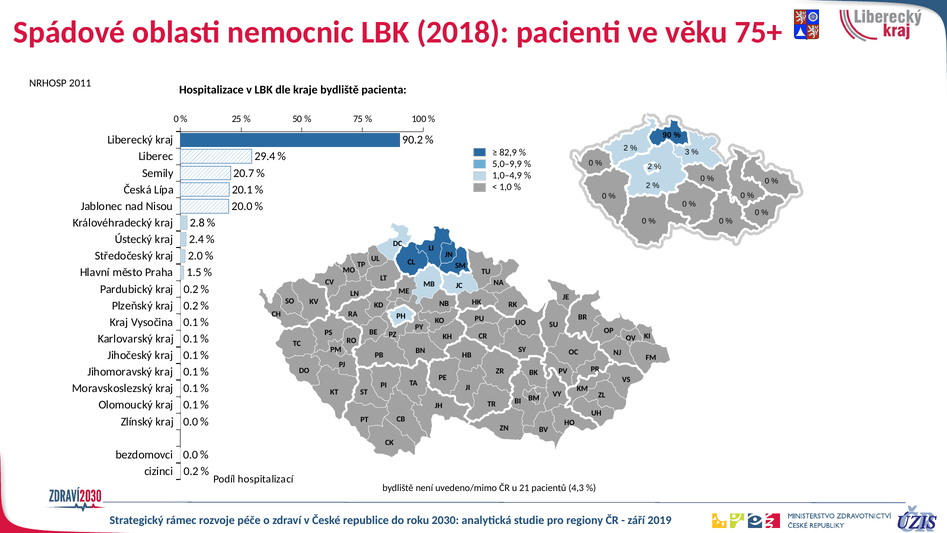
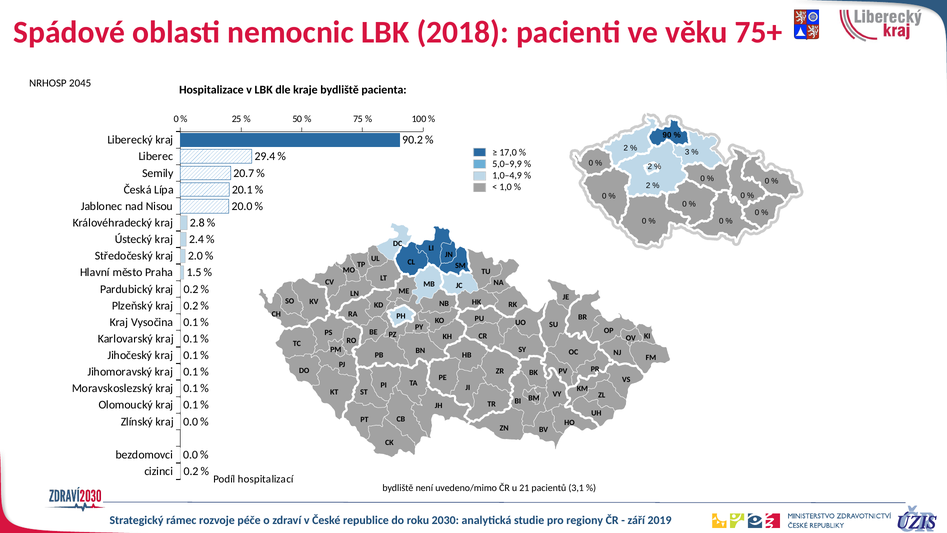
2011: 2011 -> 2045 (80, 83)
82,9: 82,9 -> 17,0 (508, 153)
4,3: 4,3 -> 3,1 (576, 488)
